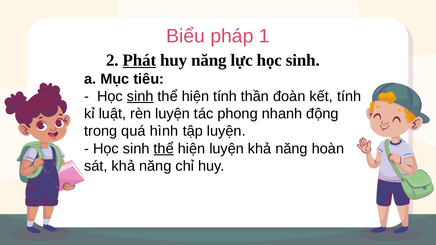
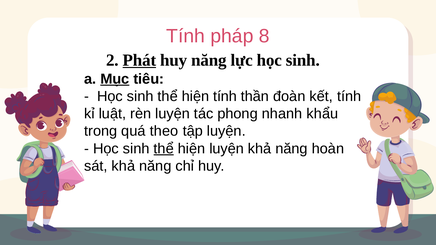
Biểu: Biểu -> Tính (186, 36)
1: 1 -> 8 (264, 36)
Mục underline: none -> present (115, 79)
sinh underline: present -> none (140, 96)
động: động -> khẩu (322, 114)
hình: hình -> theo (164, 131)
